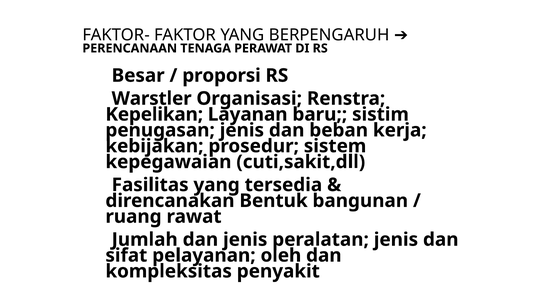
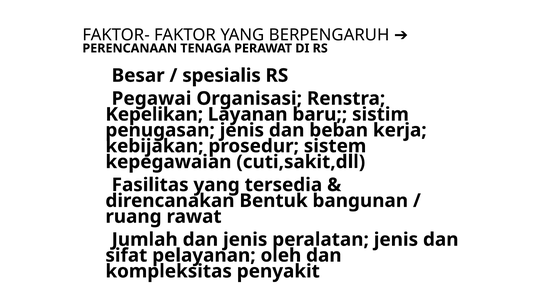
proporsi: proporsi -> spesialis (222, 76)
Warstler: Warstler -> Pegawai (152, 99)
